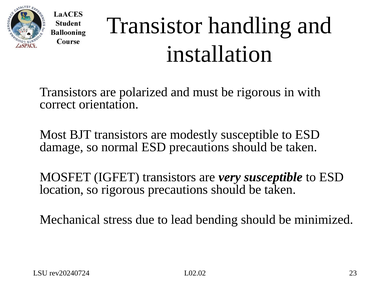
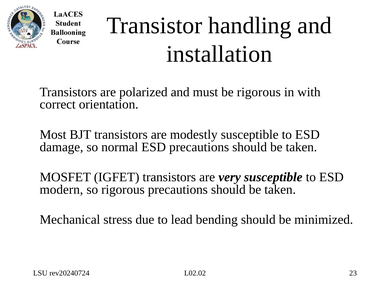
location: location -> modern (61, 190)
